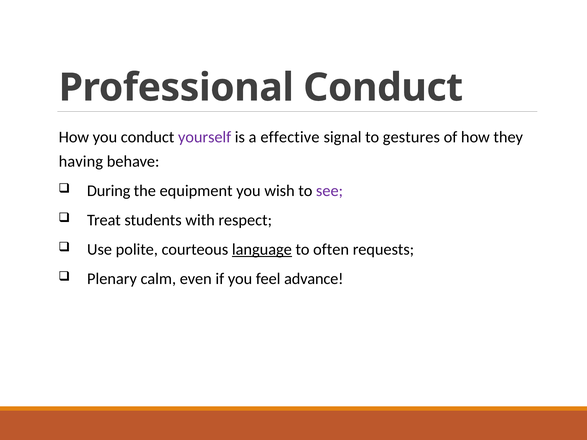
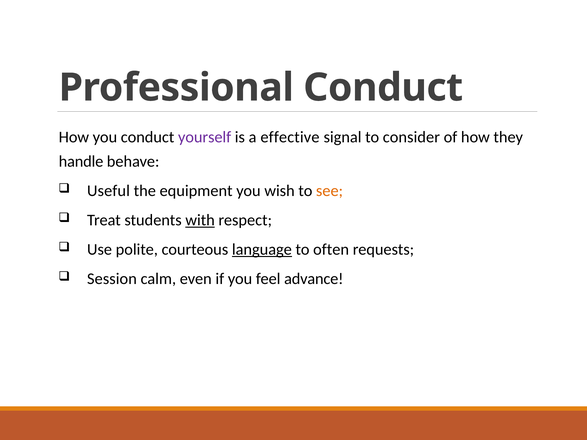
gestures: gestures -> consider (411, 137)
having: having -> handle (81, 162)
During: During -> Useful (108, 191)
see colour: purple -> orange (329, 191)
with underline: none -> present (200, 220)
Plenary: Plenary -> Session (112, 279)
